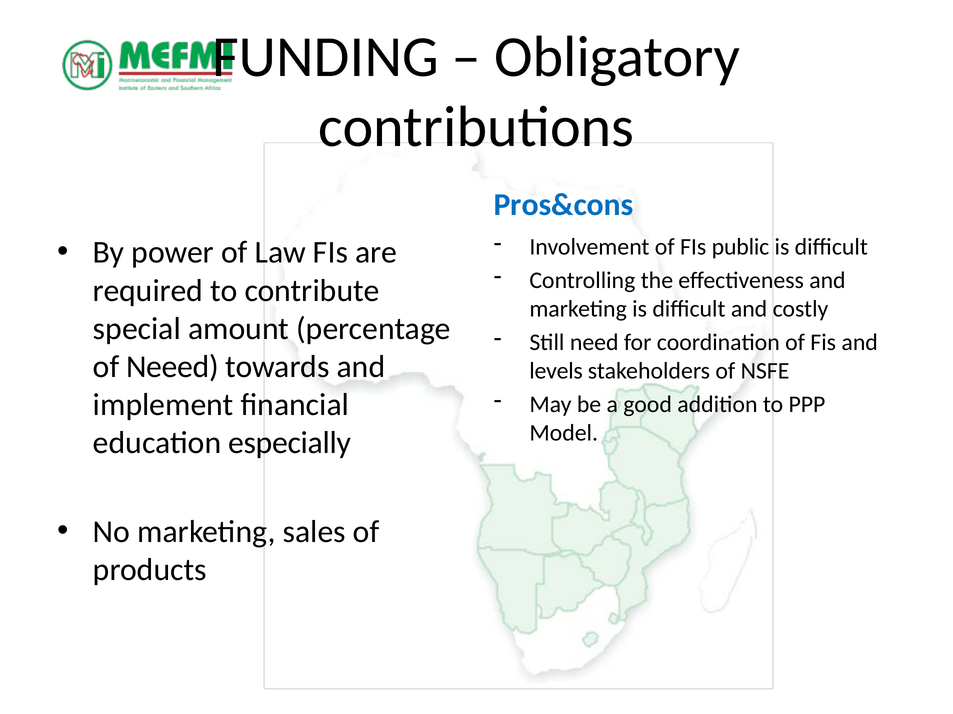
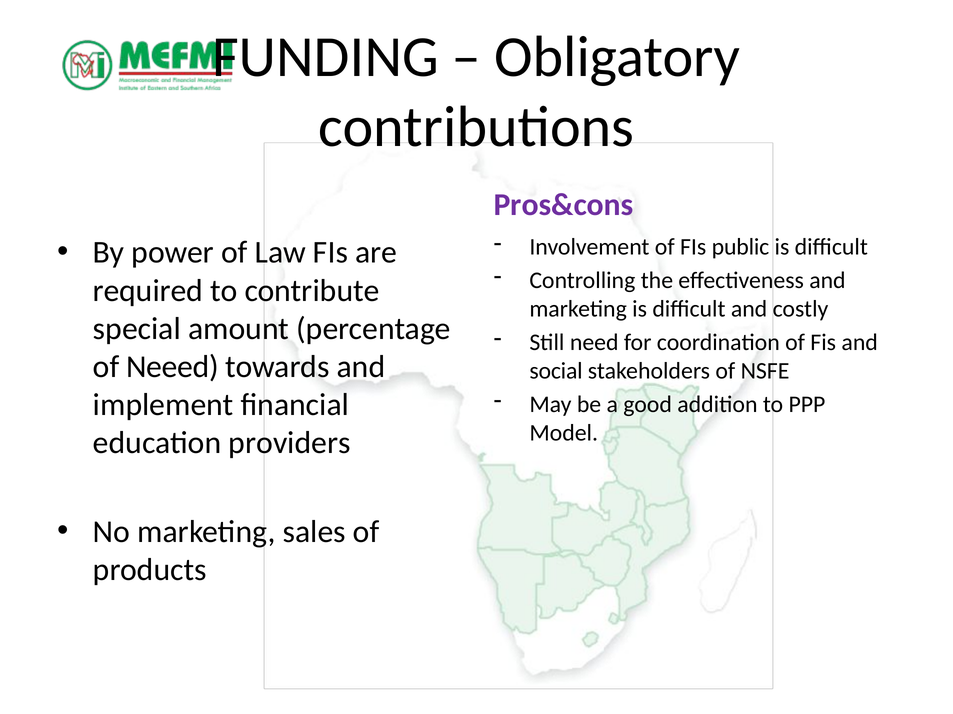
Pros&cons colour: blue -> purple (564, 205)
levels: levels -> social (556, 371)
especially: especially -> providers (290, 443)
